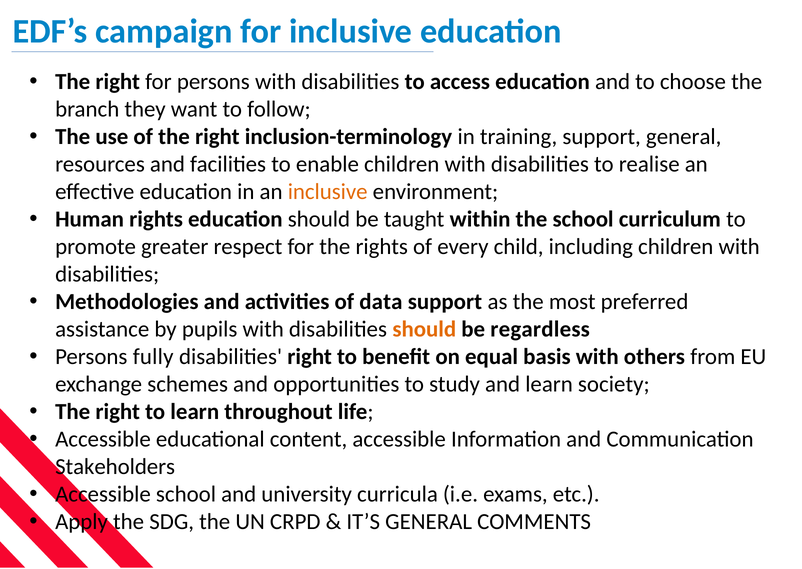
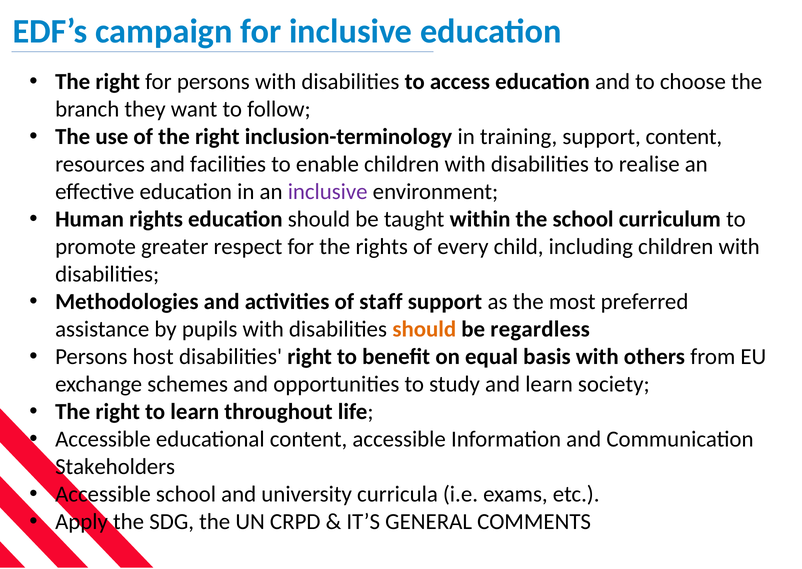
support general: general -> content (684, 137)
inclusive colour: orange -> purple (328, 192)
data: data -> staff (381, 301)
fully: fully -> host (153, 356)
